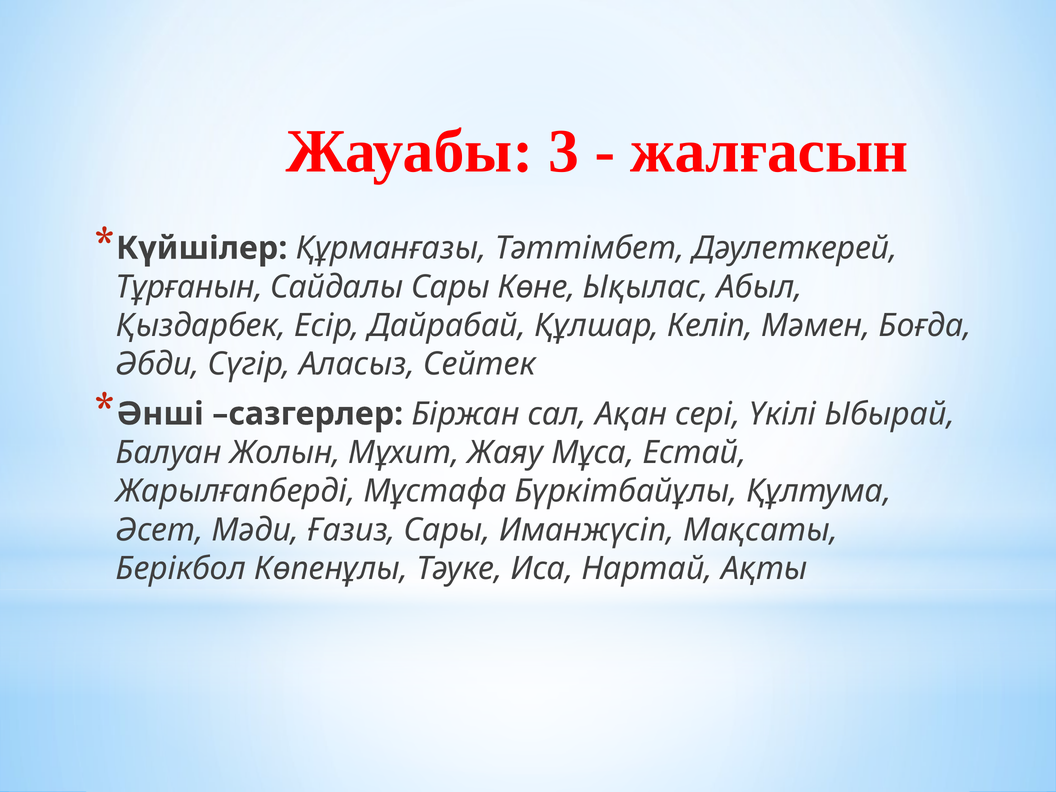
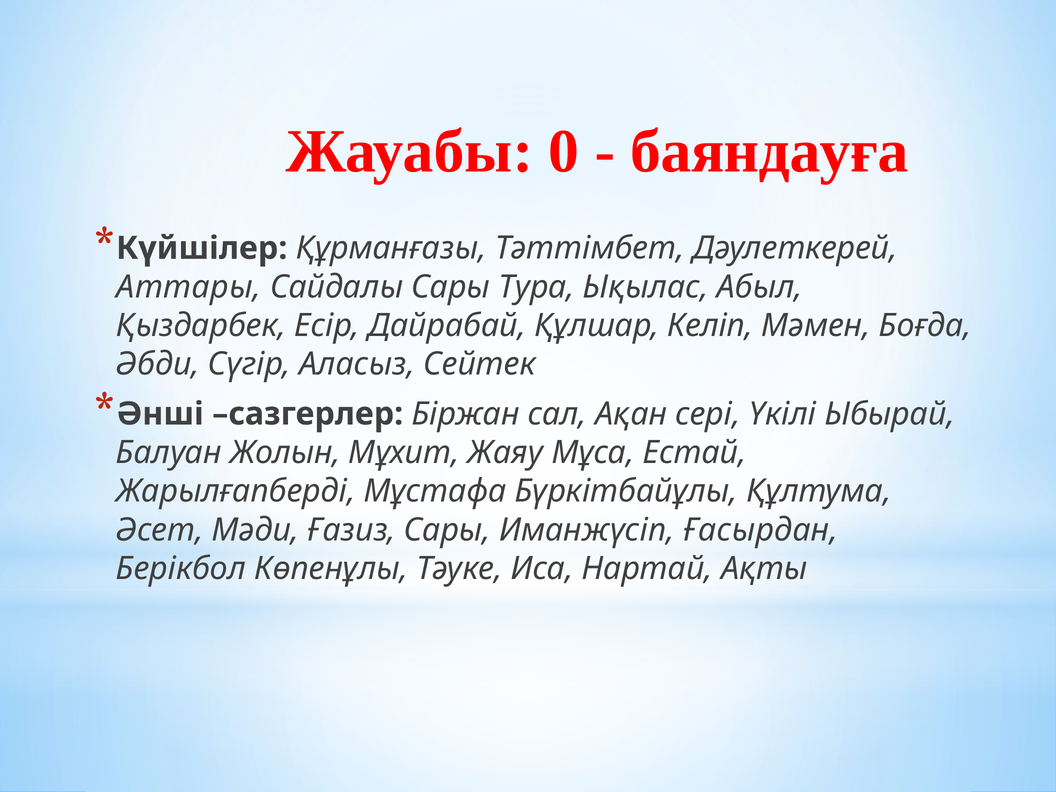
3: 3 -> 0 (564, 151)
жалғасын: жалғасын -> баяндауға (769, 151)
Тұрғанын: Тұрғанын -> Аттары (189, 287)
Көне: Көне -> Тура (537, 287)
Мақсаты: Мақсаты -> Ғасырдан (760, 530)
